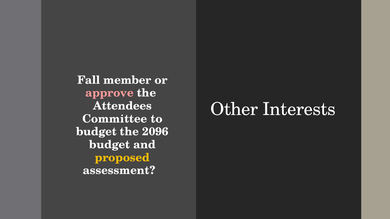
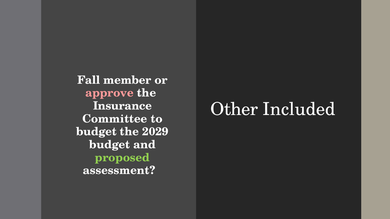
Attendees: Attendees -> Insurance (122, 106)
Interests: Interests -> Included (299, 109)
2096: 2096 -> 2029 (155, 132)
proposed colour: yellow -> light green (122, 158)
